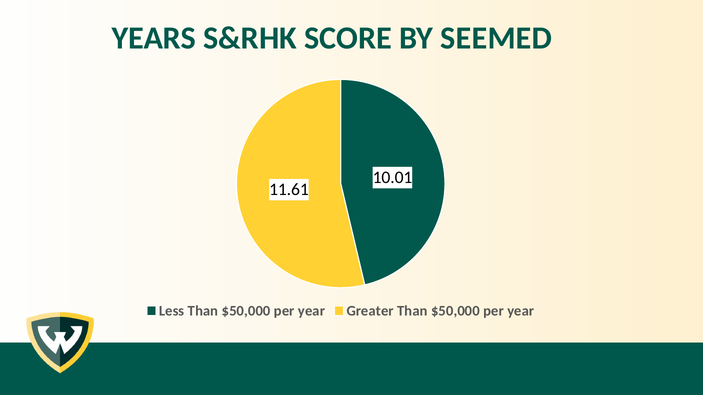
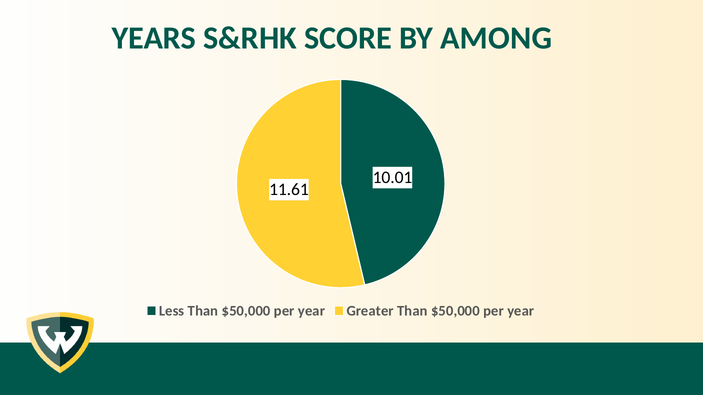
SEEMED: SEEMED -> AMONG (496, 38)
